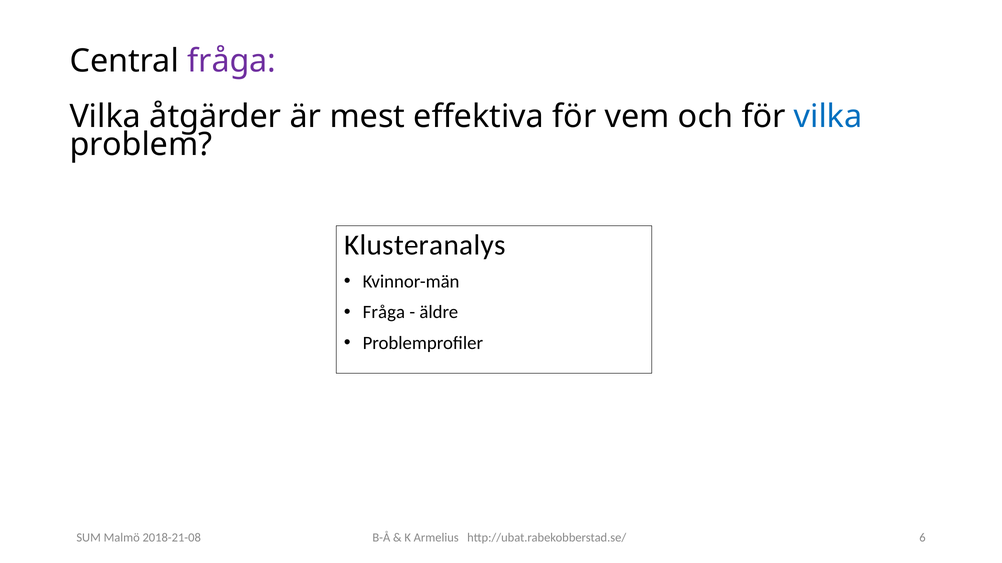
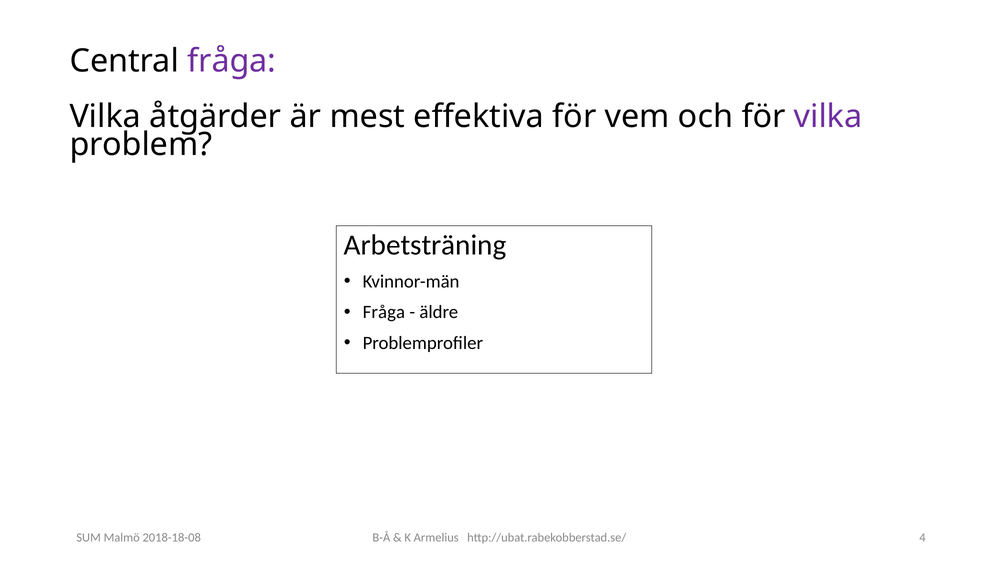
vilka colour: blue -> purple (828, 117)
Klusteranalys: Klusteranalys -> Arbetsträning (425, 245)
6: 6 -> 4 (922, 538)
2018-21-08: 2018-21-08 -> 2018-18-08 (172, 538)
